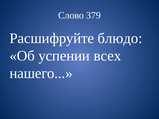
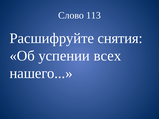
379: 379 -> 113 (93, 15)
блюдо: блюдо -> снятия (120, 38)
